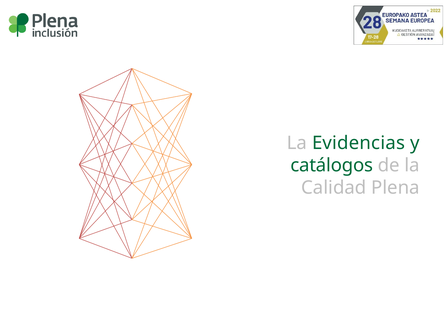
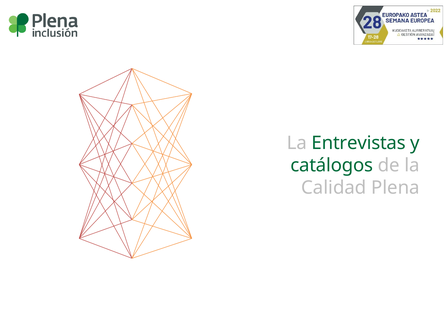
Evidencias: Evidencias -> Entrevistas (359, 143)
